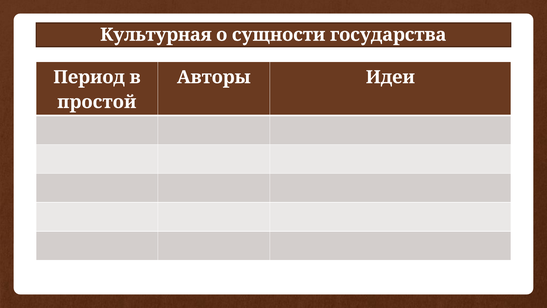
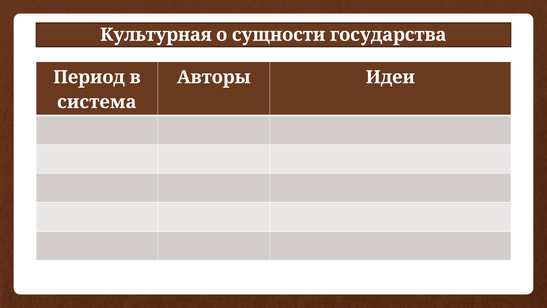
простой: простой -> система (97, 102)
